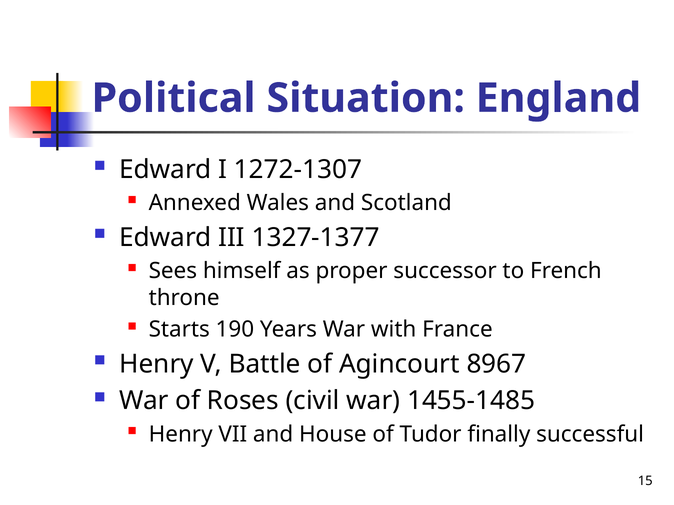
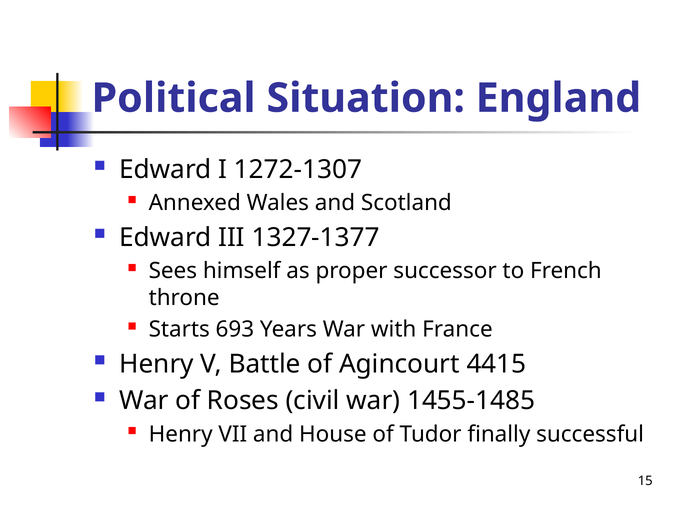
190: 190 -> 693 (235, 330)
8967: 8967 -> 4415 (496, 364)
